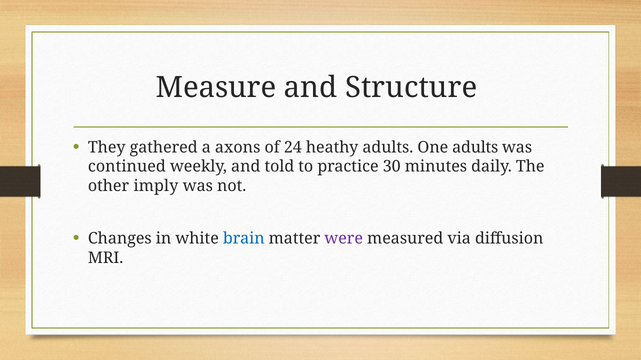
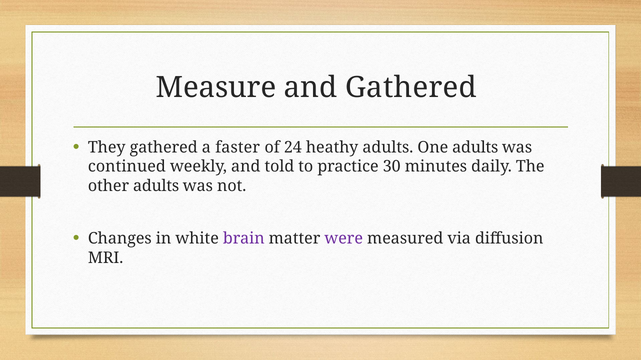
and Structure: Structure -> Gathered (411, 88)
axons: axons -> faster (238, 148)
other imply: imply -> adults (156, 186)
brain colour: blue -> purple (244, 239)
